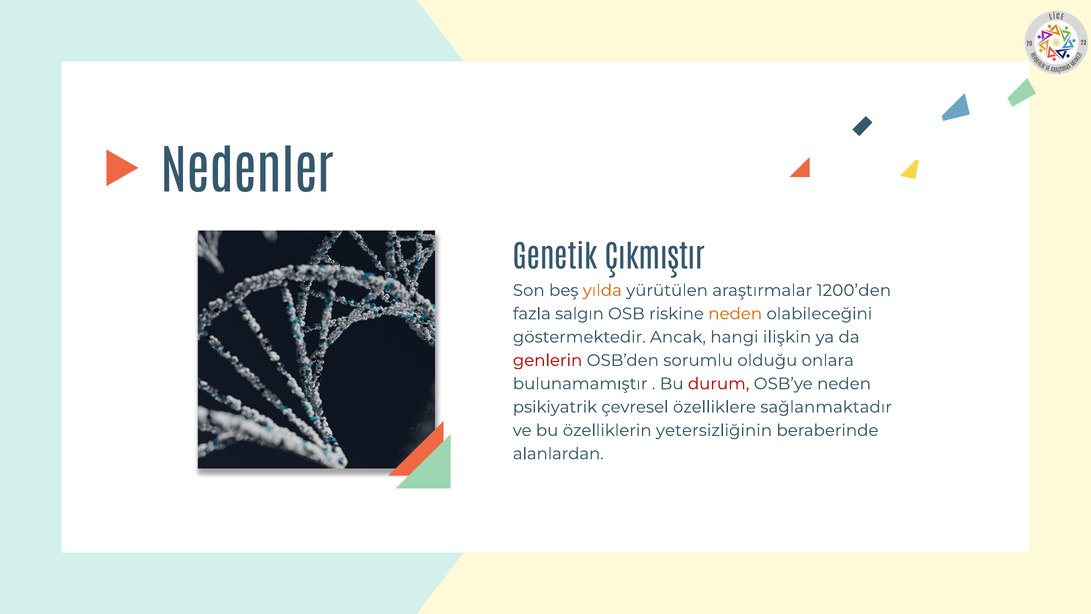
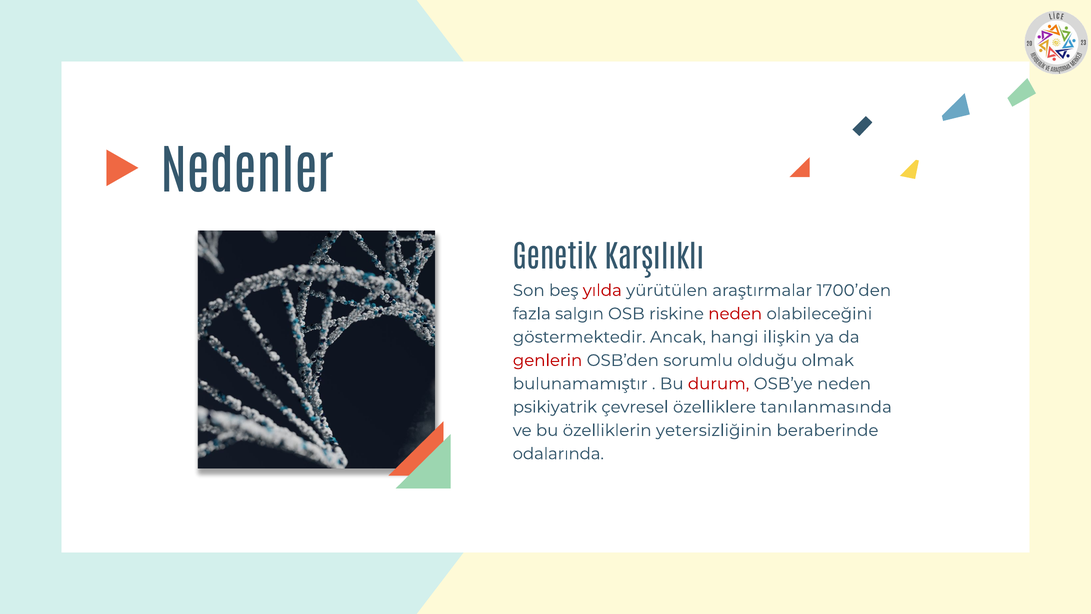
Çıkmıştır: Çıkmıştır -> Karşılıklı (655, 259)
yılda colour: orange -> red (602, 290)
1200’den: 1200’den -> 1700’den (854, 290)
neden colour: orange -> red (735, 314)
onlara: onlara -> olmak (828, 360)
sağlanmaktadır: sağlanmaktadır -> tanılanmasında (826, 407)
alanlardan: alanlardan -> odalarında (558, 454)
